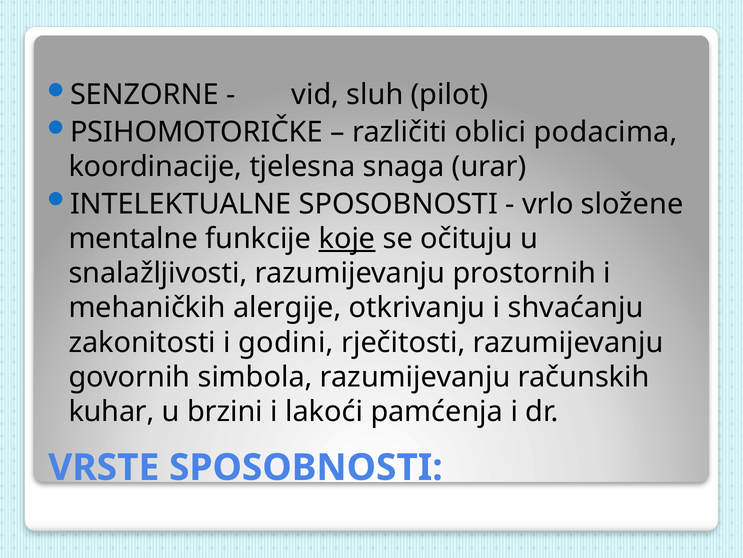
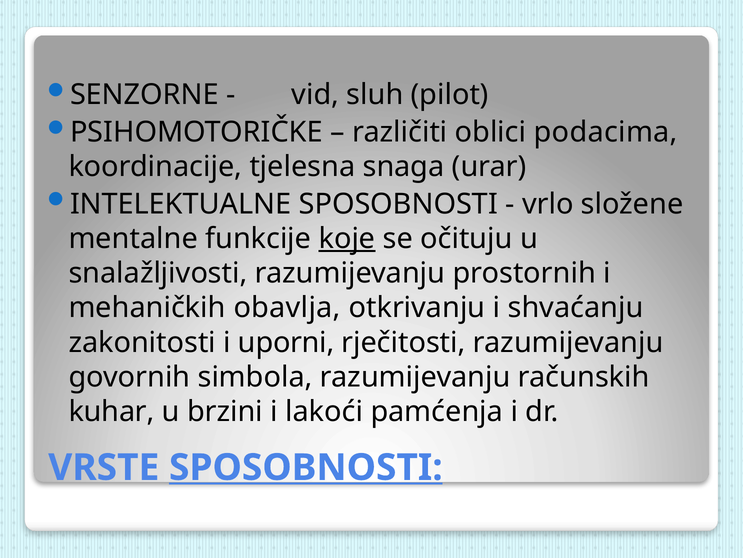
alergije: alergije -> obavlja (287, 307)
godini: godini -> uporni (286, 342)
SPOSOBNOSTI underline: none -> present (306, 467)
